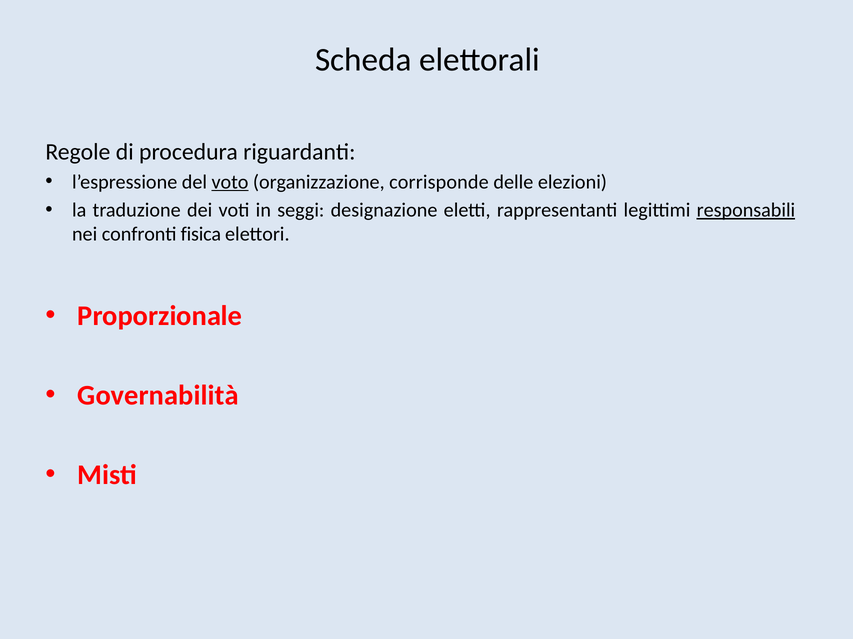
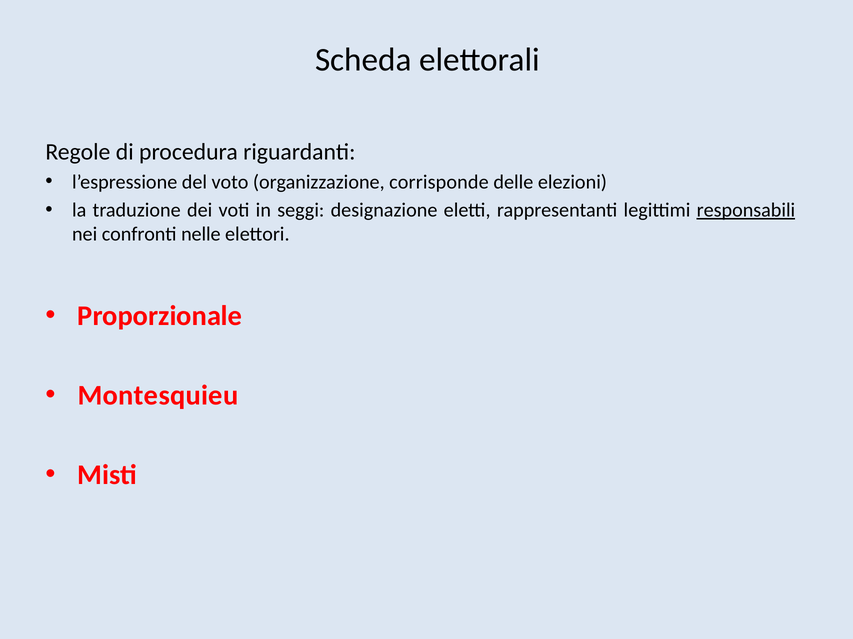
voto underline: present -> none (230, 182)
fisica: fisica -> nelle (201, 235)
Governabilità: Governabilità -> Montesquieu (158, 396)
